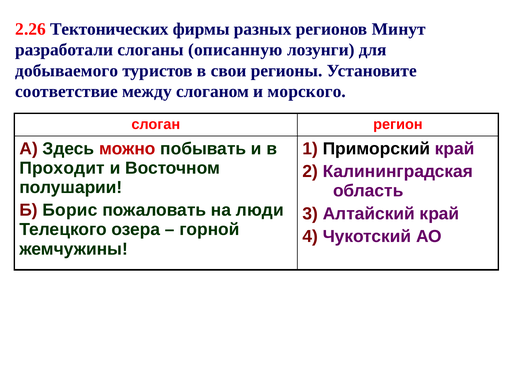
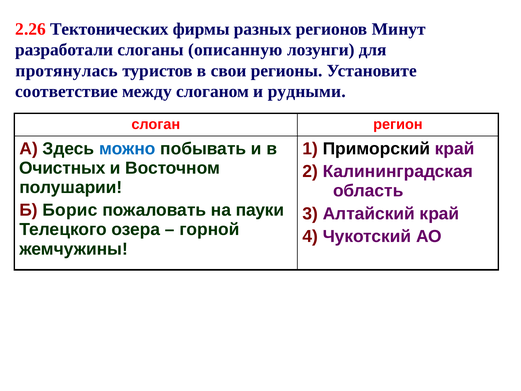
добываемого: добываемого -> протянулась (67, 71)
морского: морского -> рудными (307, 92)
можно colour: red -> blue (127, 149)
Проходит: Проходит -> Очистных (62, 168)
люди: люди -> пауки (260, 210)
